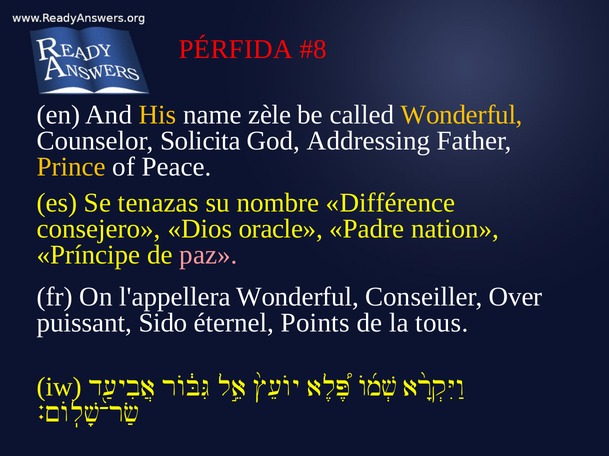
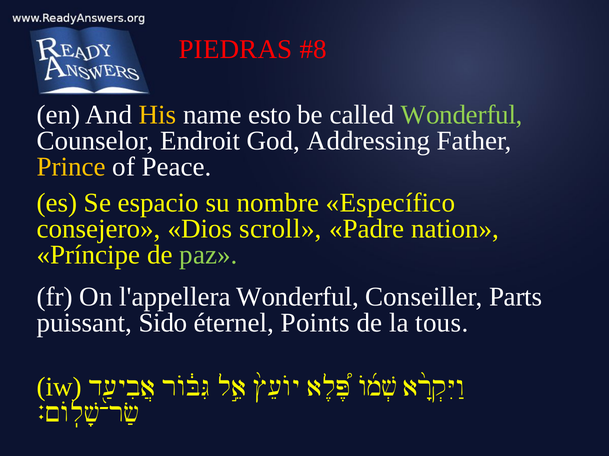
PÉRFIDA: PÉRFIDA -> PIEDRAS (236, 49)
zèle: zèle -> esto (270, 115)
Wonderful colour: yellow -> light green (462, 115)
Solicita: Solicita -> Endroit (200, 141)
tenazas: tenazas -> espacio (158, 203)
Différence: Différence -> Específico (391, 203)
oracle: oracle -> scroll (280, 229)
paz colour: pink -> light green (208, 255)
Over: Over -> Parts (516, 297)
